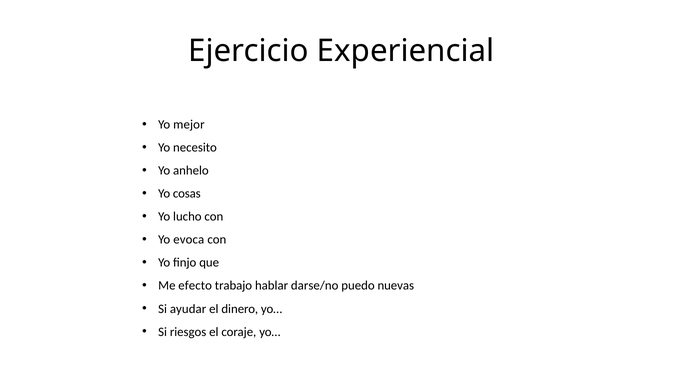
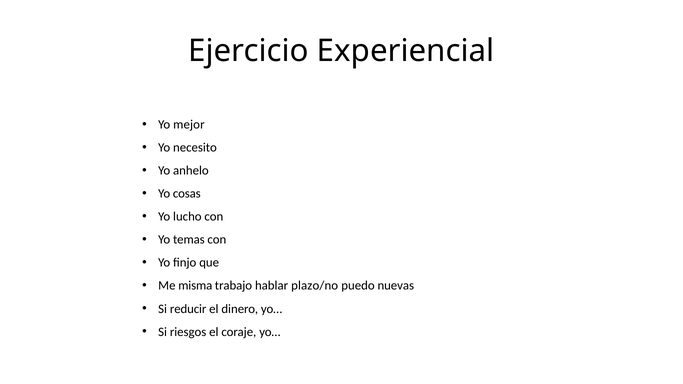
evoca: evoca -> temas (189, 240)
efecto: efecto -> misma (195, 286)
darse/no: darse/no -> plazo/no (315, 286)
ayudar: ayudar -> reducir (188, 309)
